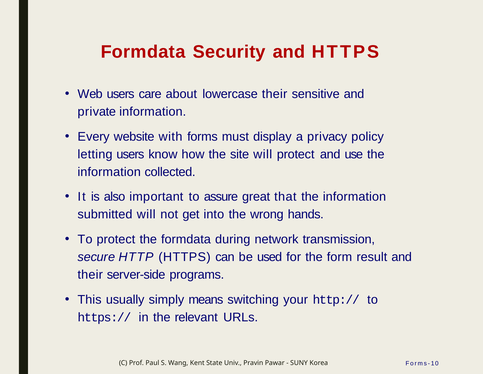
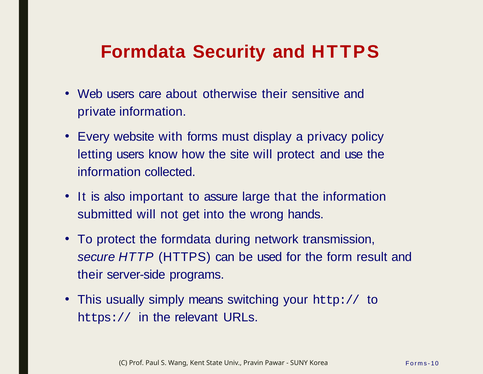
lowercase: lowercase -> otherwise (230, 94)
great: great -> large (256, 196)
